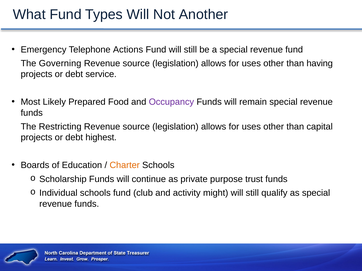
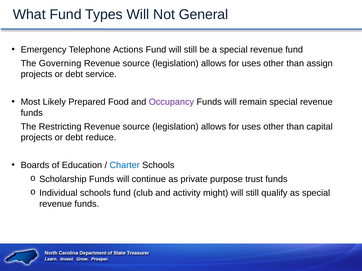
Another: Another -> General (204, 15)
having: having -> assign (320, 64)
highest: highest -> reduce (101, 138)
Charter colour: orange -> blue (125, 166)
